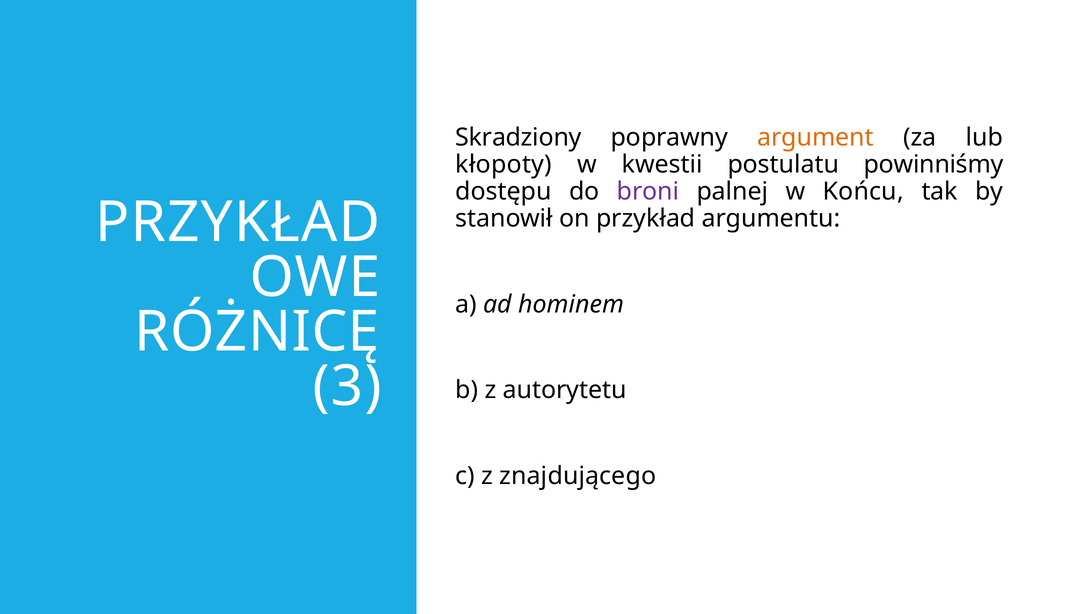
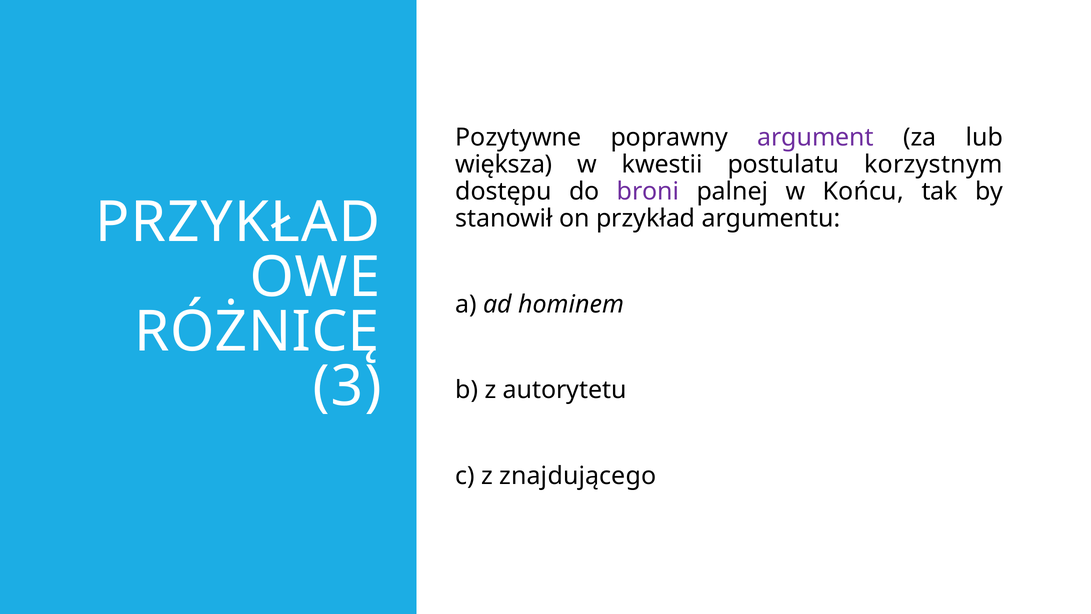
Skradziony: Skradziony -> Pozytywne (518, 138)
argument colour: orange -> purple (816, 138)
kłopoty: kłopoty -> większa (504, 165)
powinniśmy: powinniśmy -> korzystnym (933, 165)
